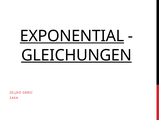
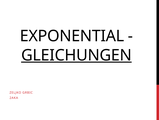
EXPONENTIAL underline: present -> none (72, 36)
